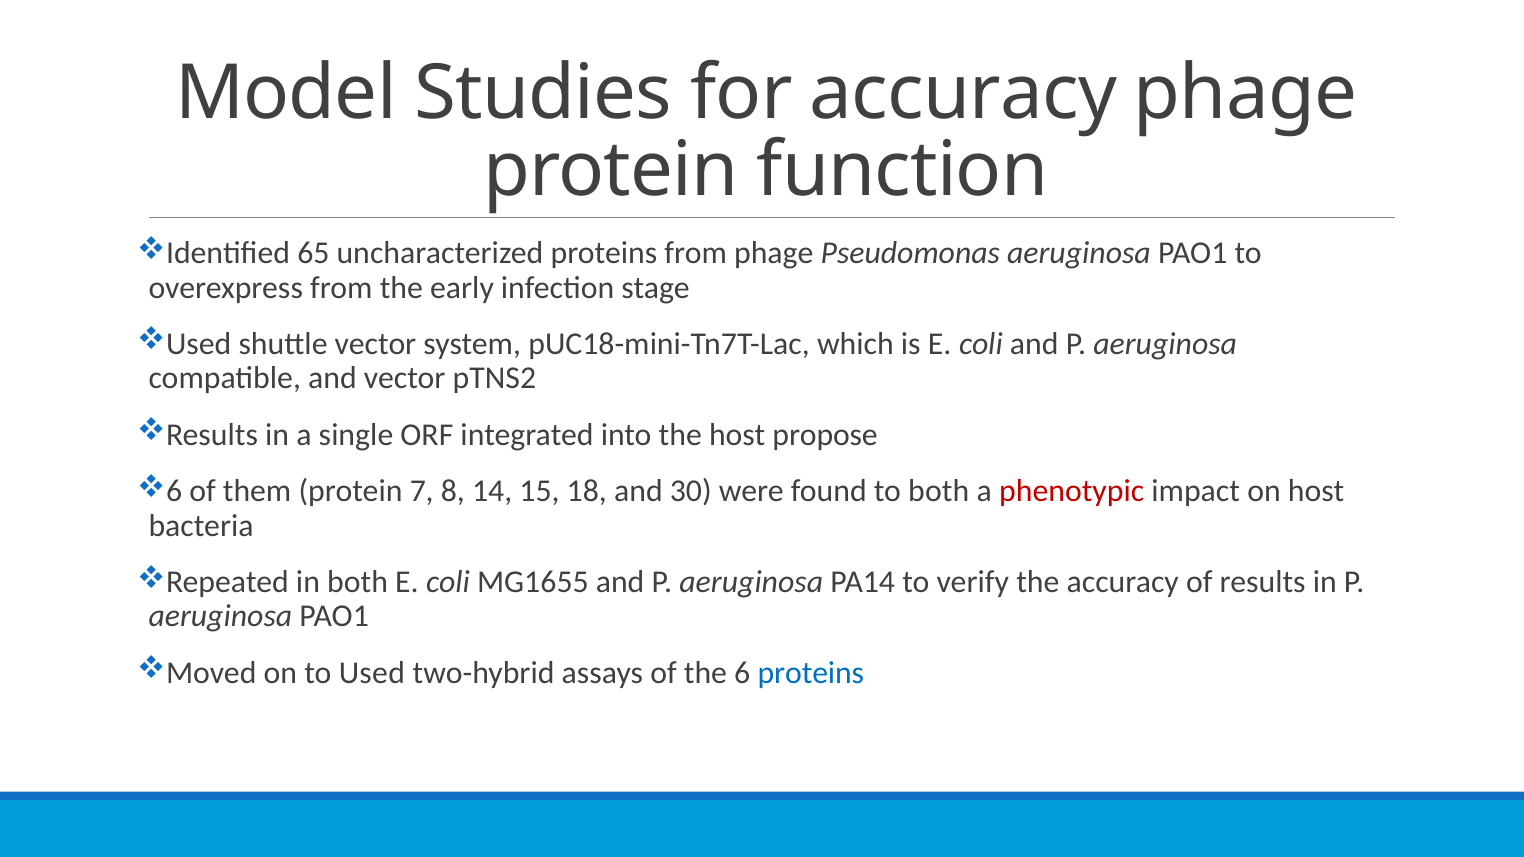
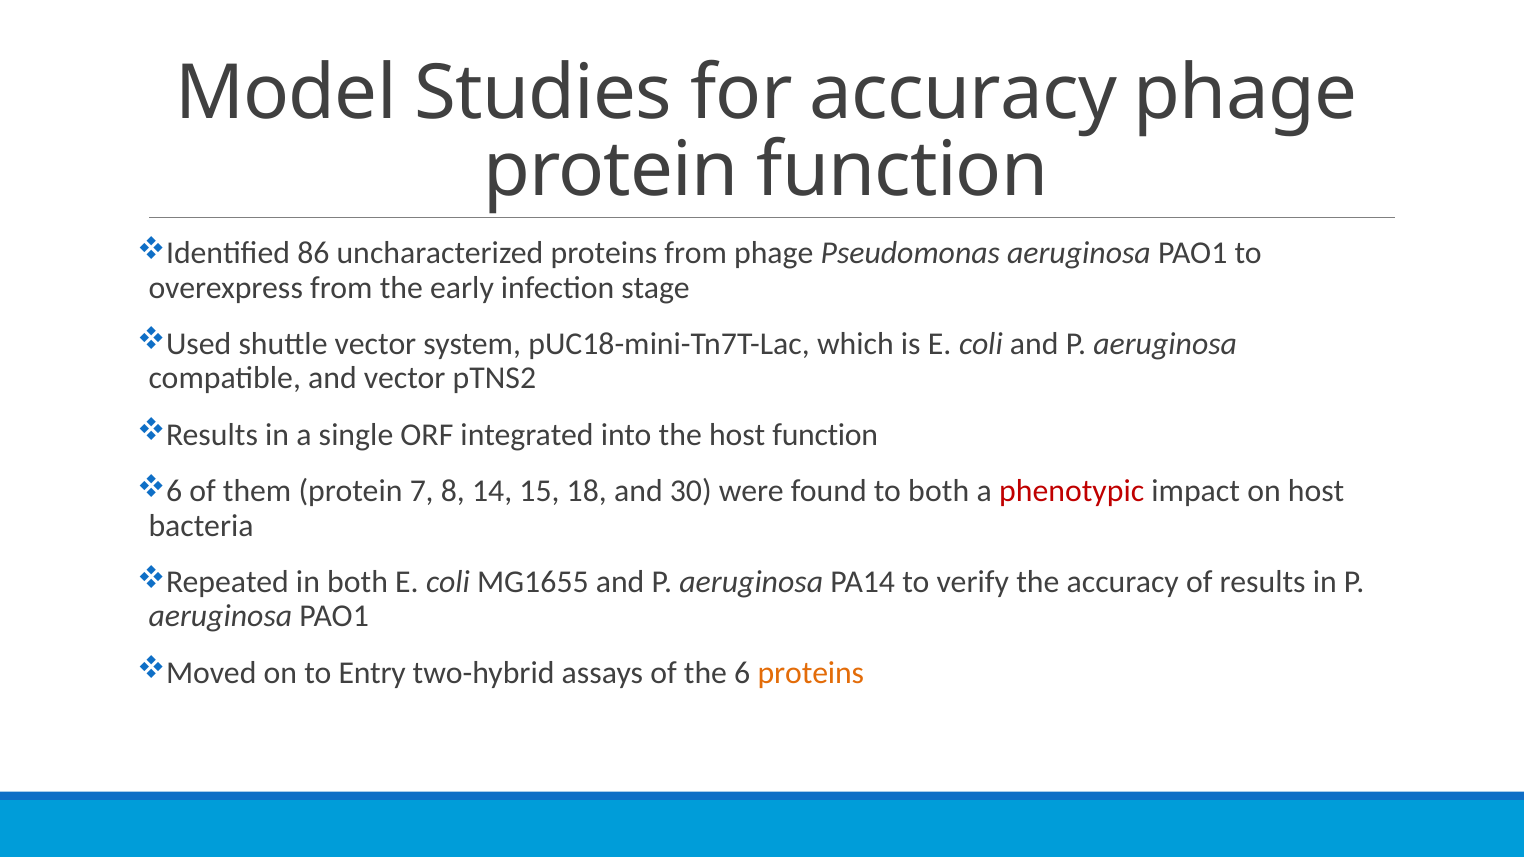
65: 65 -> 86 (313, 253)
host propose: propose -> function (825, 435)
to Used: Used -> Entry (372, 673)
proteins colour: blue -> orange (811, 673)
